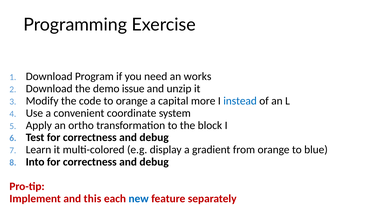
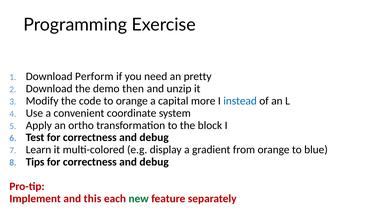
Program: Program -> Perform (94, 77)
works: works -> pretty (198, 77)
issue: issue -> then (133, 89)
Into: Into -> Tips (35, 162)
new colour: blue -> green (139, 199)
